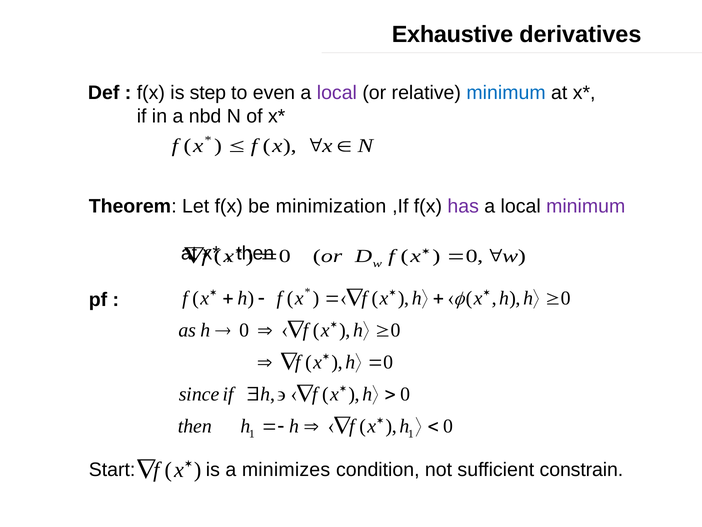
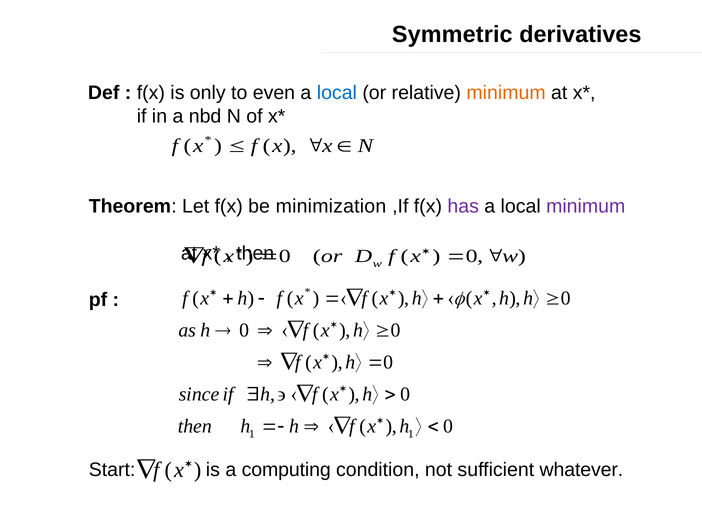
Exhaustive: Exhaustive -> Symmetric (452, 35)
step: step -> only (208, 93)
local colour: purple -> blue (337, 93)
minimum colour: blue -> orange (506, 93)
minimizes: minimizes -> computing (286, 469)
constrain: constrain -> whatever (581, 469)
